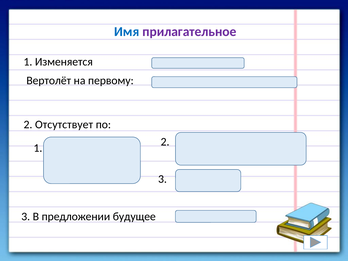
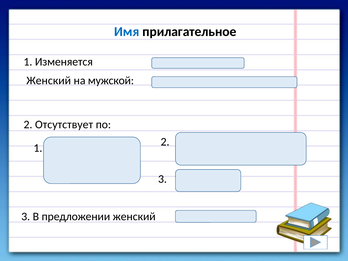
прилагательное colour: purple -> black (189, 32)
Вертолёт: Вертолёт -> Женский (49, 81)
на первому: первому -> мужской (111, 81)
предложении будущее: будущее -> женский (134, 217)
